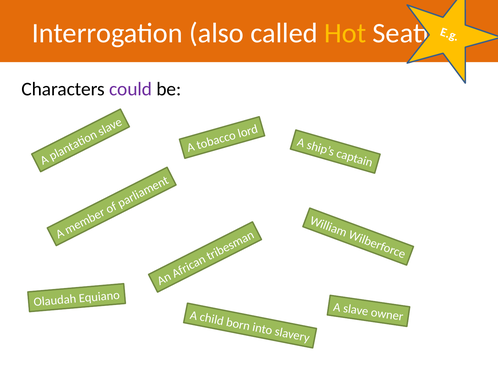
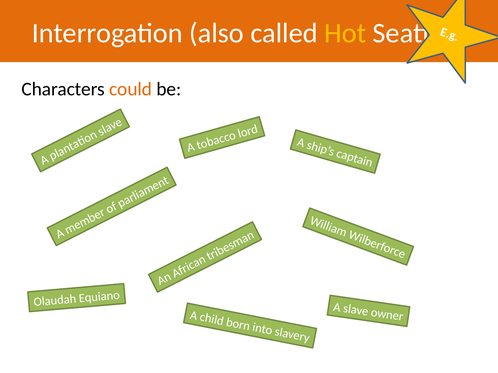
could colour: purple -> orange (131, 89)
